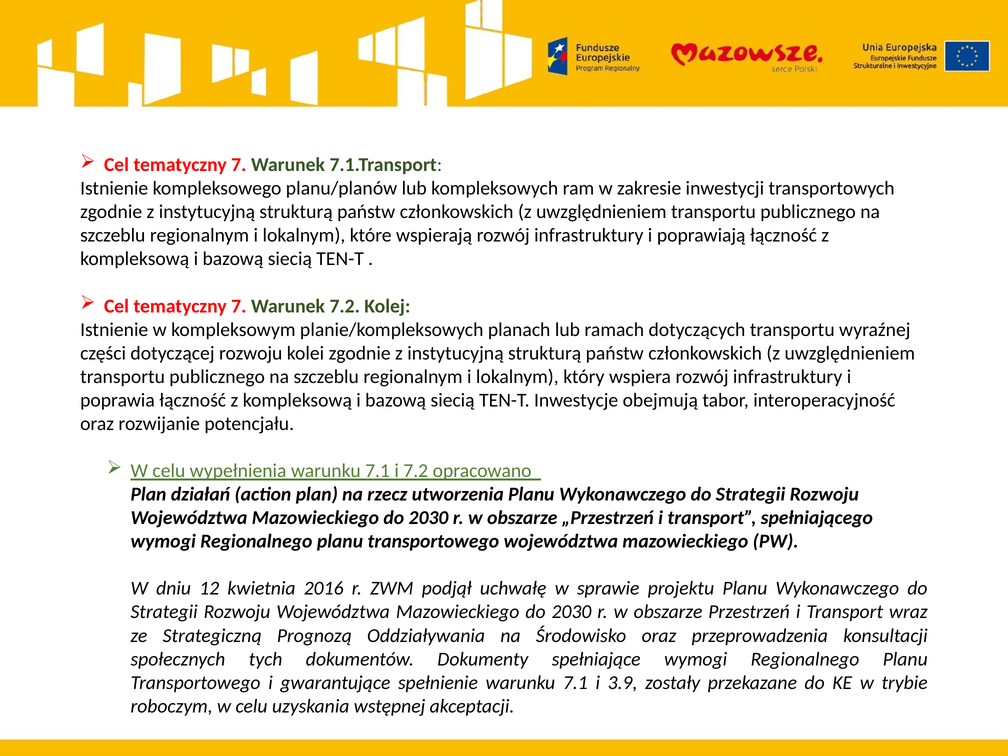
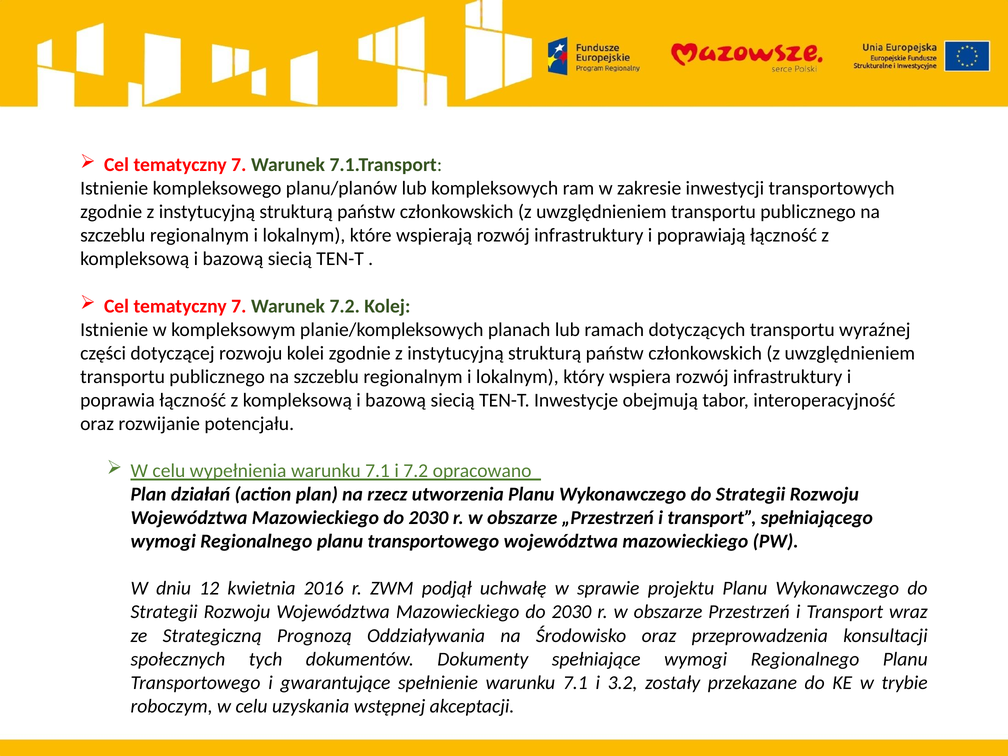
3.9: 3.9 -> 3.2 (623, 683)
